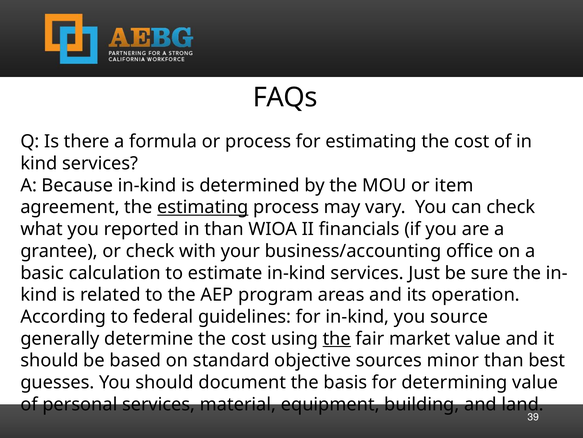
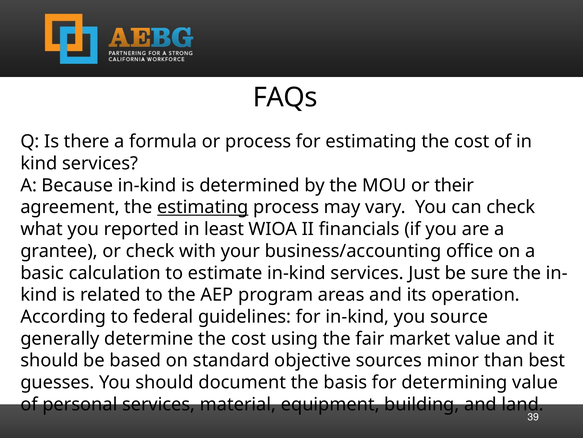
item: item -> their (454, 185)
in than: than -> least (224, 229)
the underline: present -> none (337, 338)
